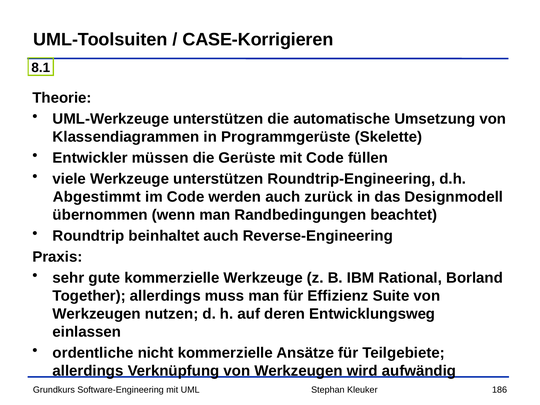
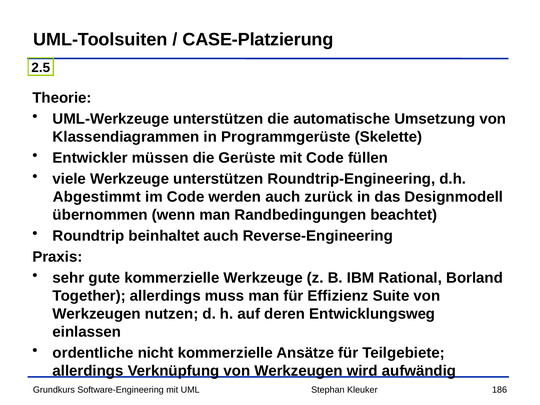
CASE-Korrigieren: CASE-Korrigieren -> CASE-Platzierung (258, 40)
8.1: 8.1 -> 2.5 (41, 68)
